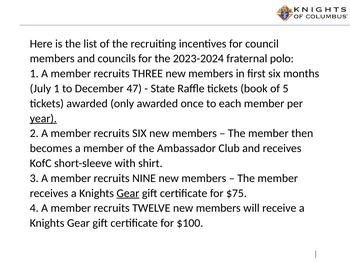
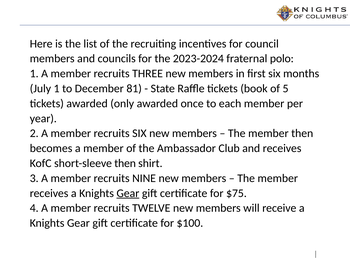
47: 47 -> 81 (134, 89)
year underline: present -> none (43, 119)
short-sleeve with: with -> then (125, 164)
